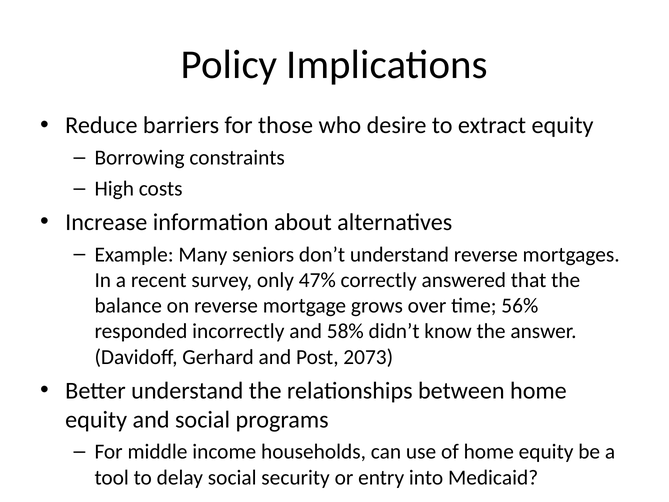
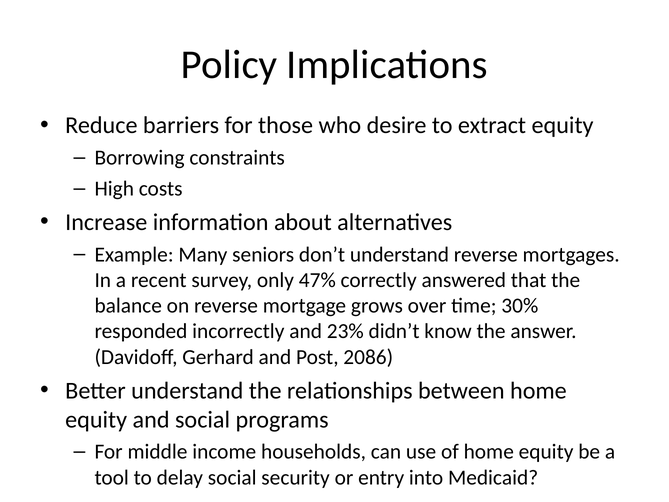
56%: 56% -> 30% (520, 306)
58%: 58% -> 23% (345, 331)
2073: 2073 -> 2086 (368, 357)
